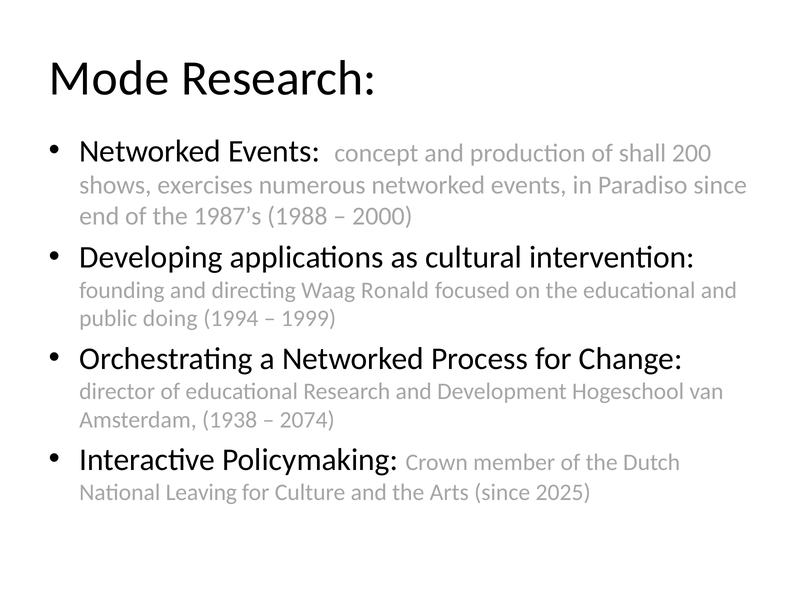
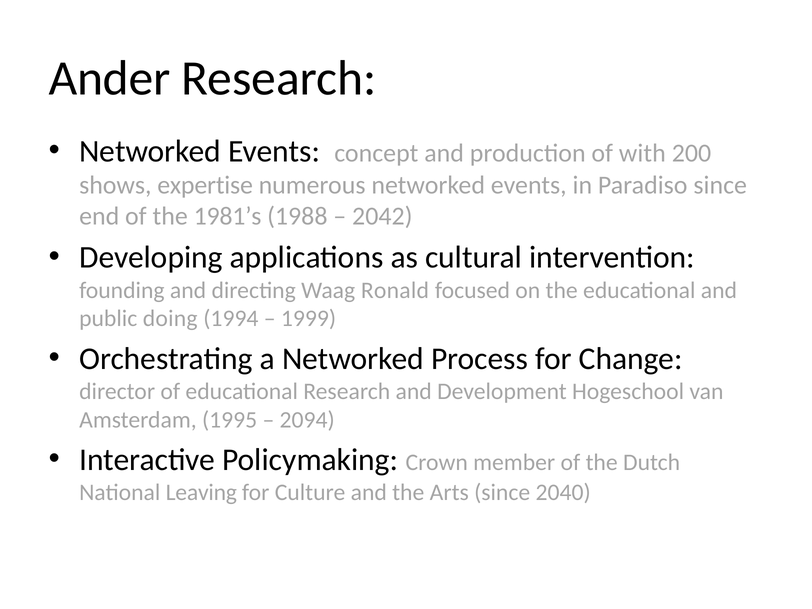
Mode: Mode -> Ander (110, 79)
shall: shall -> with (642, 153)
exercises: exercises -> expertise (205, 185)
1987’s: 1987’s -> 1981’s (228, 216)
2000: 2000 -> 2042 (382, 216)
1938: 1938 -> 1995 (230, 420)
2074: 2074 -> 2094 (307, 420)
2025: 2025 -> 2040 (563, 492)
